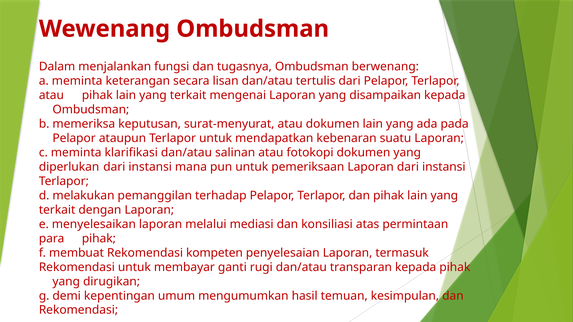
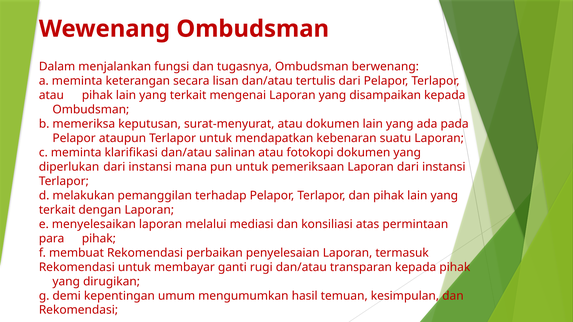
Rekomendasi kompeten: kompeten -> perbaikan (214, 253)
